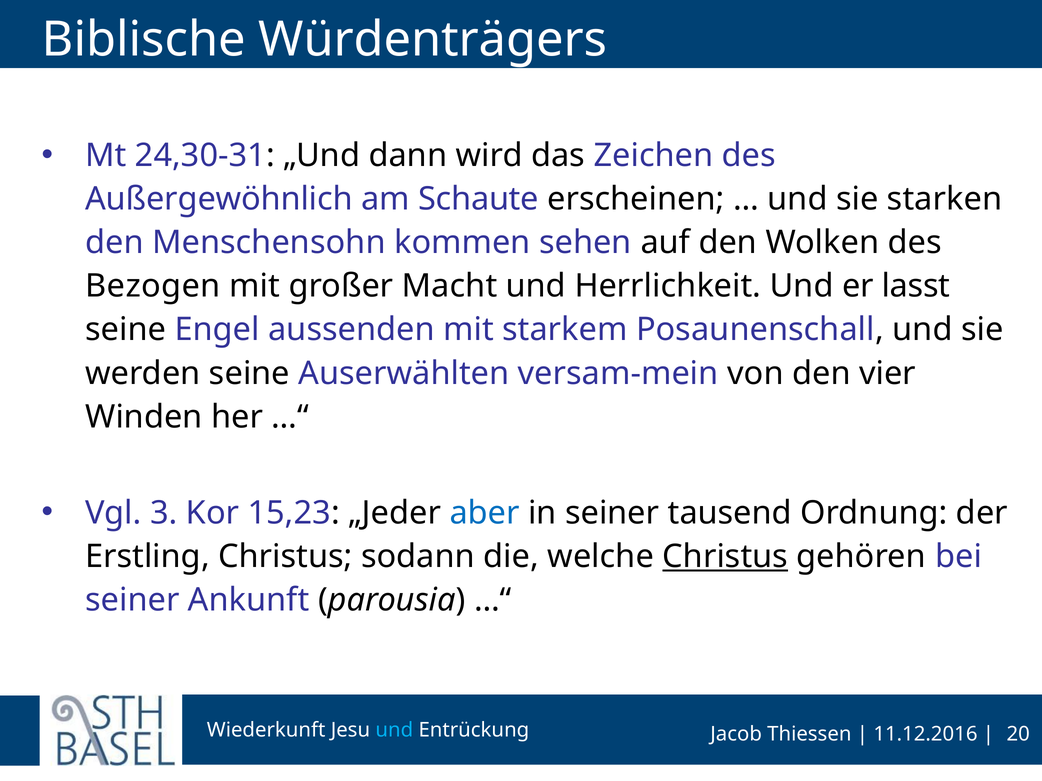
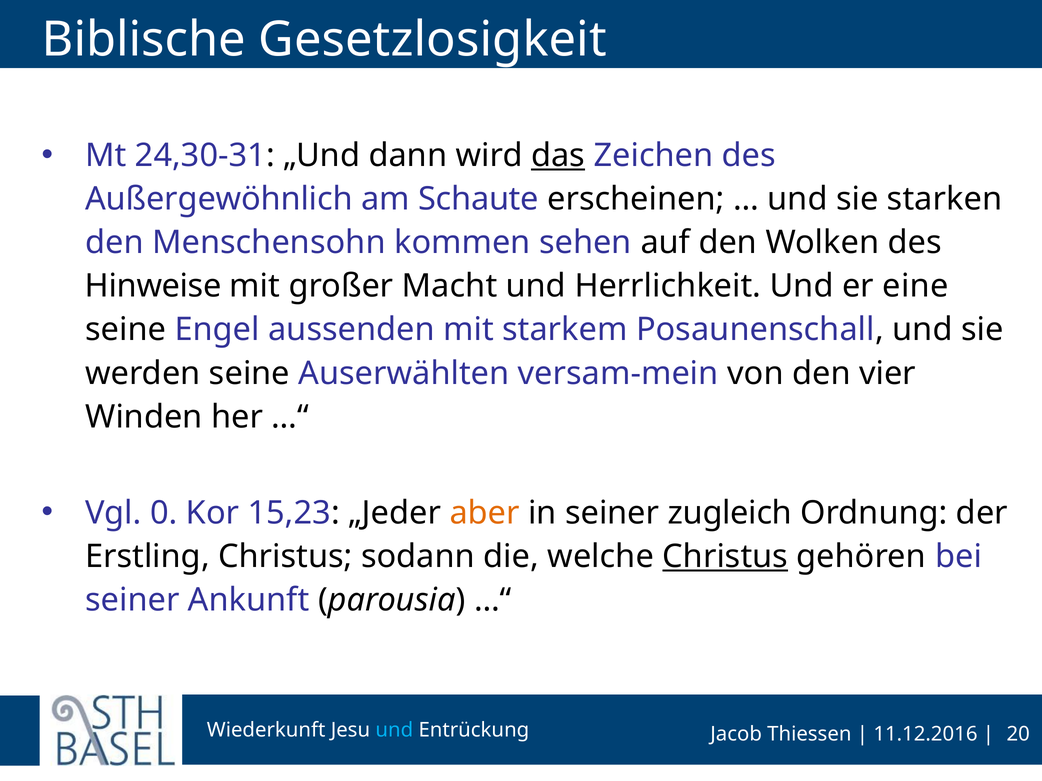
Würdenträgers: Würdenträgers -> Gesetzlosigkeit (433, 40)
das underline: none -> present (558, 156)
Bezogen: Bezogen -> Hinweise (153, 286)
lasst: lasst -> eine (916, 286)
3: 3 -> 0 (164, 513)
aber colour: blue -> orange (485, 513)
tausend: tausend -> zugleich (730, 513)
